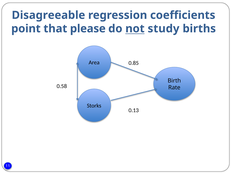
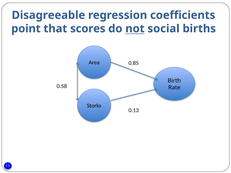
please: please -> scores (88, 29)
study: study -> social (164, 29)
